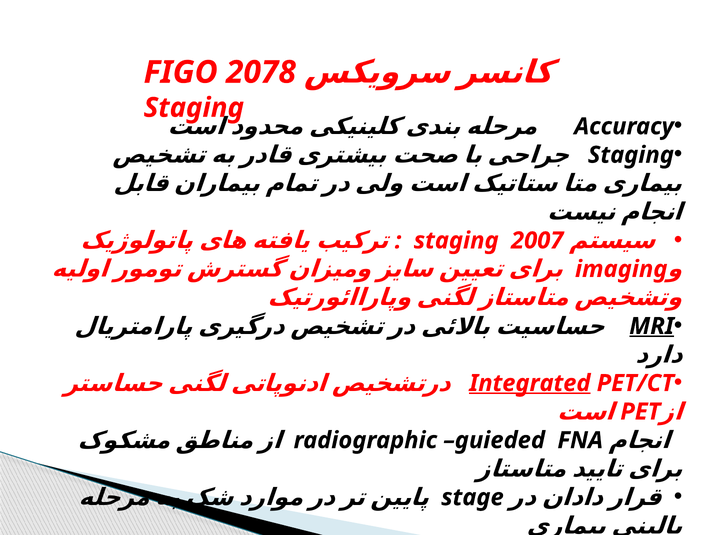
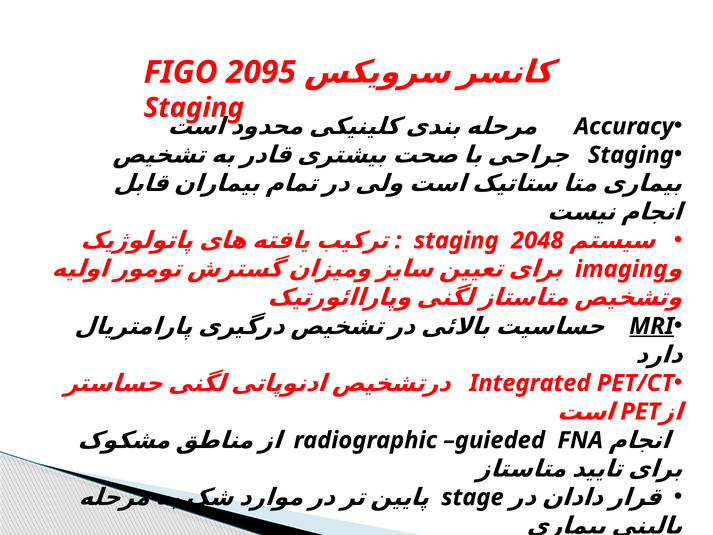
2078: 2078 -> 2095 (261, 72)
2007: 2007 -> 2048 (537, 240)
Integrated underline: present -> none (530, 383)
